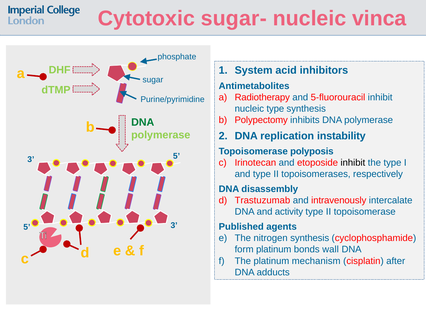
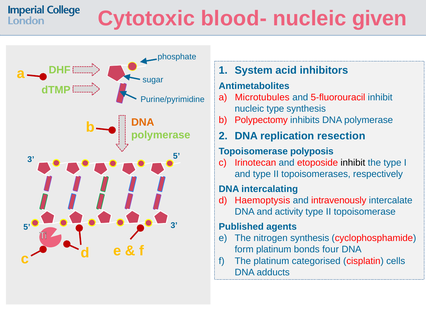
sugar-: sugar- -> blood- (234, 18)
vinca: vinca -> given (379, 18)
Radiotherapy: Radiotherapy -> Microtubules (262, 97)
DNA colour: green -> orange (143, 122)
instability: instability -> resection (341, 136)
disassembly: disassembly -> intercalating (270, 189)
Trastuzumab: Trastuzumab -> Haemoptysis (262, 200)
wall: wall -> four (331, 249)
mechanism: mechanism -> categorised (316, 260)
after: after -> cells (396, 260)
